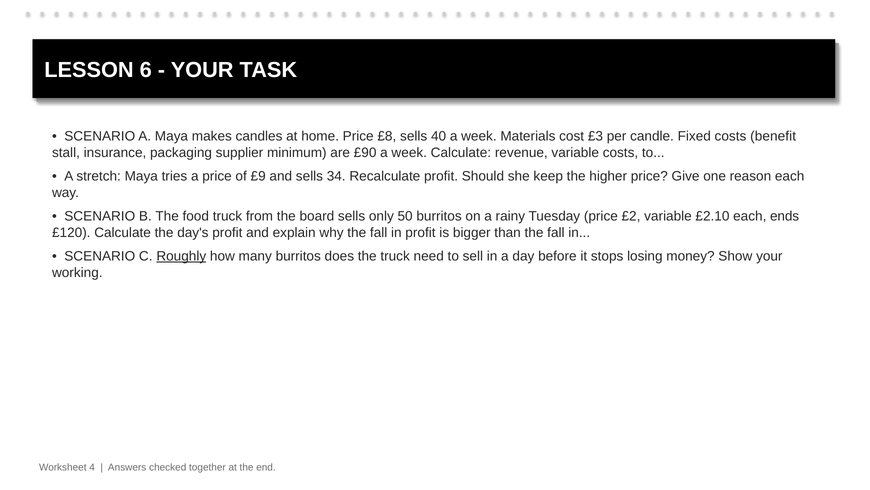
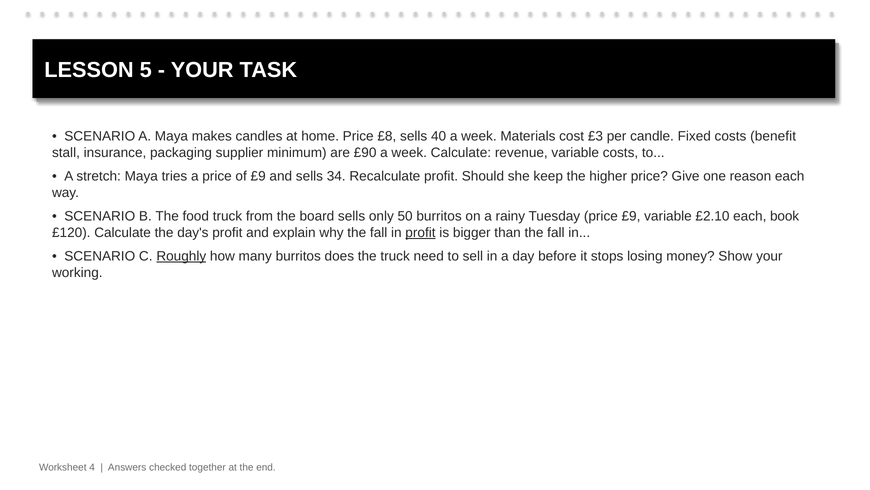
6: 6 -> 5 (146, 70)
price £2: £2 -> £9 (631, 216)
ends: ends -> book (785, 216)
profit underline: none -> present (420, 232)
